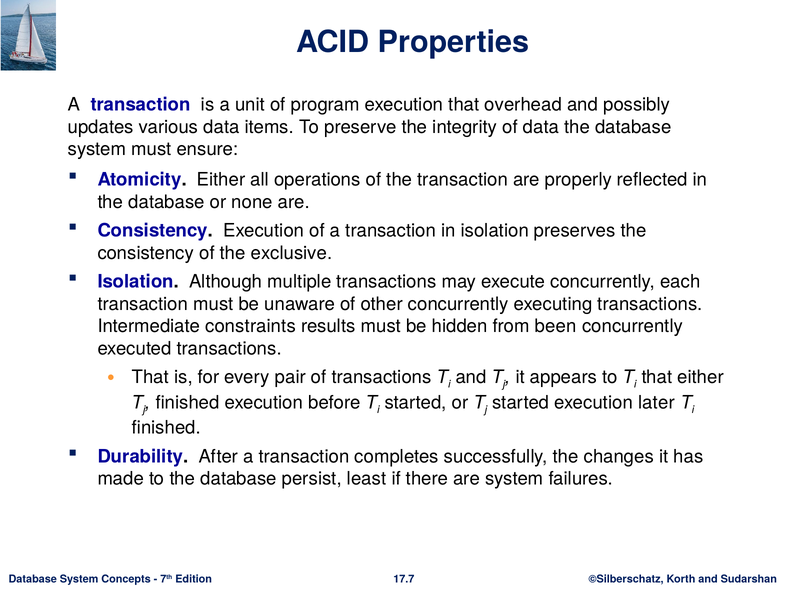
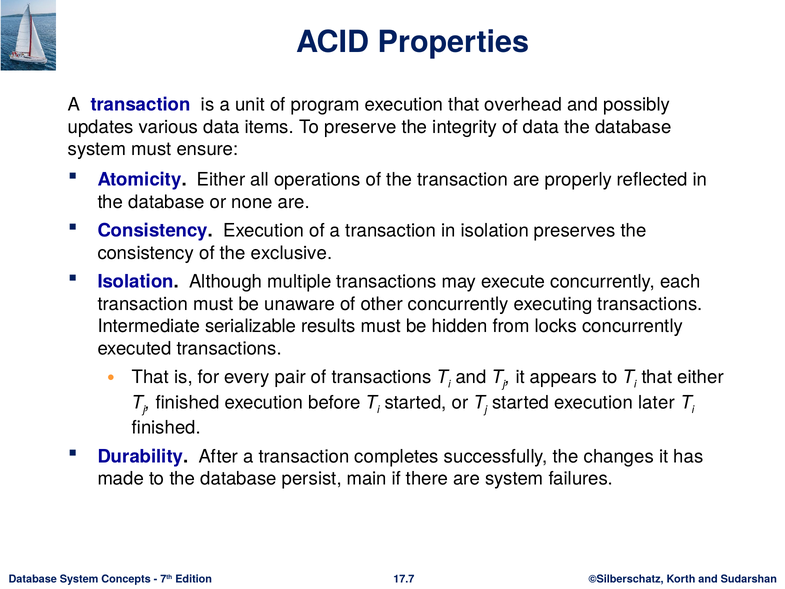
constraints: constraints -> serializable (251, 326)
been: been -> locks (556, 326)
least: least -> main (367, 479)
